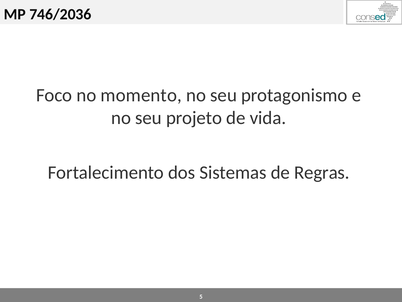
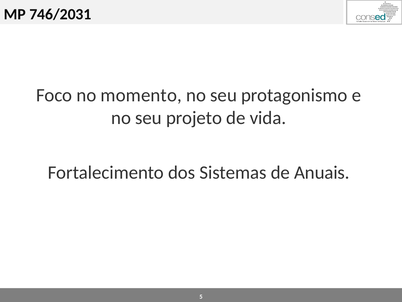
746/2036: 746/2036 -> 746/2031 (60, 14)
Regras: Regras -> Anuais (322, 172)
